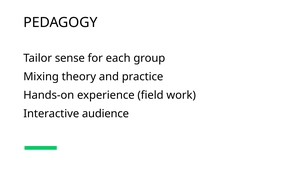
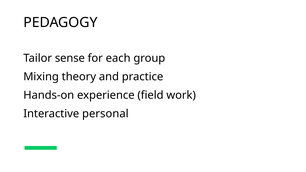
audience: audience -> personal (105, 114)
